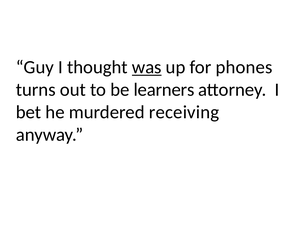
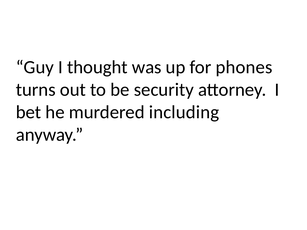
was underline: present -> none (147, 67)
learners: learners -> security (164, 90)
receiving: receiving -> including (184, 112)
